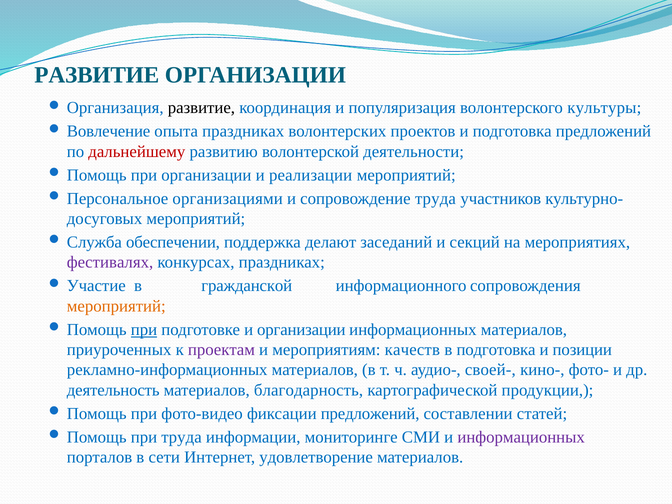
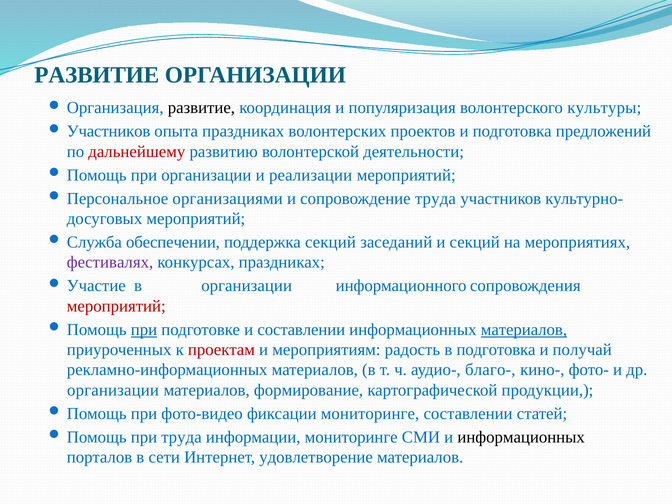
Вовлечение: Вовлечение -> Участников (109, 131)
поддержка делают: делают -> секций (330, 242)
в гражданской: гражданской -> организации (247, 286)
мероприятий colour: orange -> red (116, 306)
и организации: организации -> составлении (301, 330)
материалов underline: none -> present (524, 330)
проектам colour: purple -> red (221, 350)
качеств: качеств -> радость (412, 350)
позиции: позиции -> получай (582, 350)
своей-: своей- -> благо- (490, 370)
деятельность: деятельность -> организации (113, 390)
благодарность: благодарность -> формирование (309, 390)
фиксации предложений: предложений -> мониторинге (370, 414)
информационных colour: purple -> black (521, 437)
